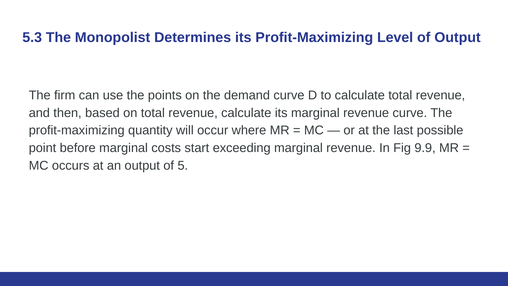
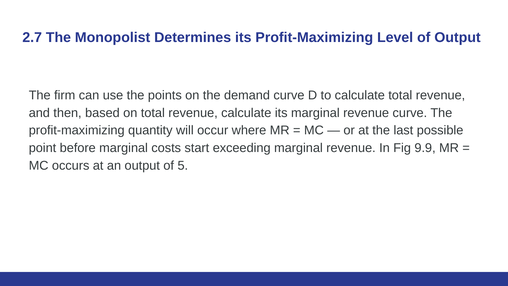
5.3: 5.3 -> 2.7 (32, 37)
